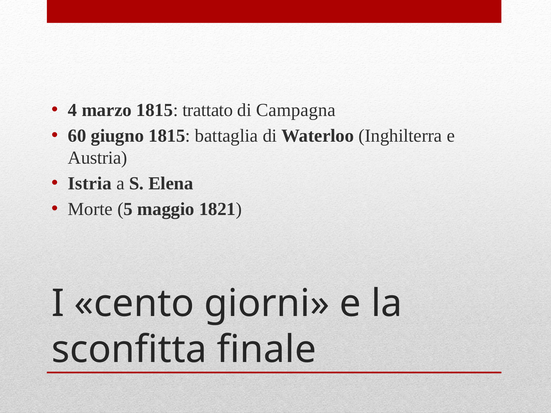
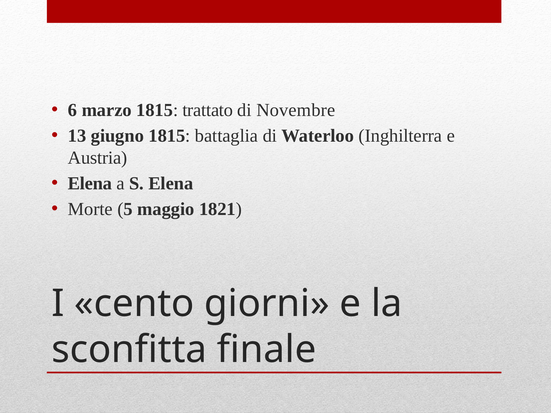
4: 4 -> 6 (73, 110)
Campagna: Campagna -> Novembre (296, 110)
60: 60 -> 13 (77, 136)
Istria: Istria -> Elena (90, 184)
